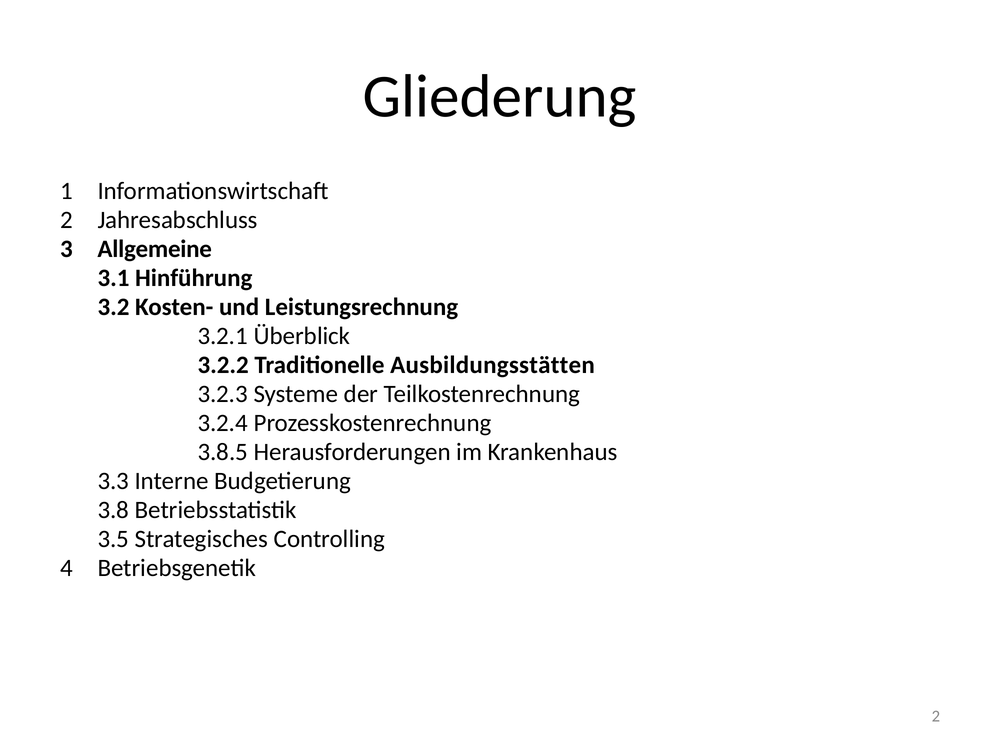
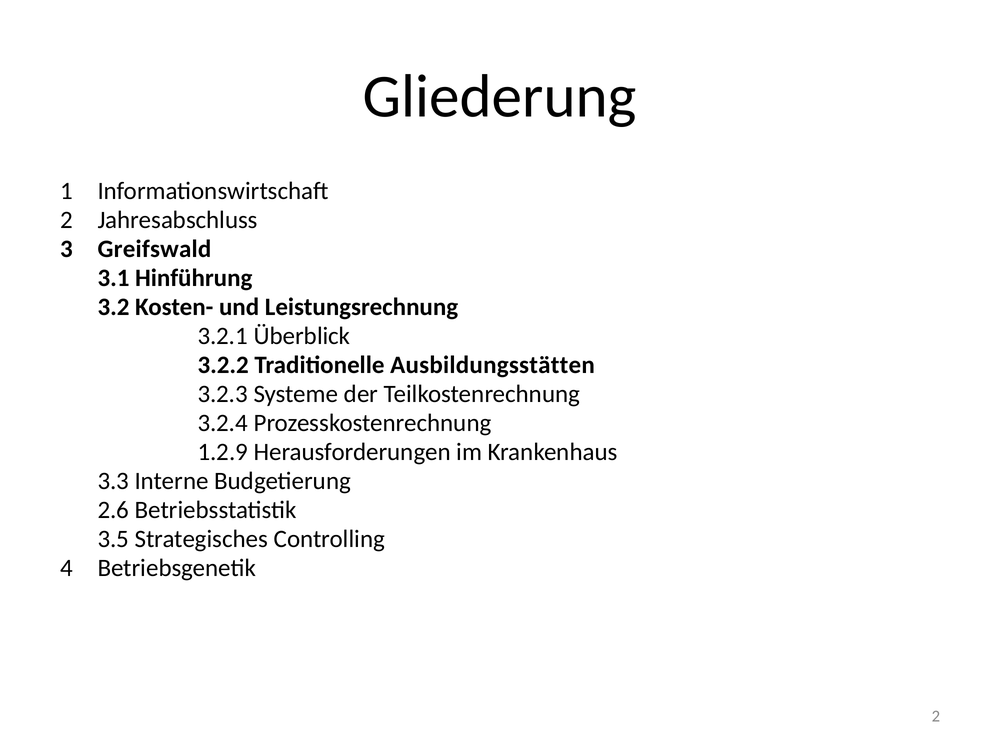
Allgemeine: Allgemeine -> Greifswald (154, 249)
3.8.5: 3.8.5 -> 1.2.9 (223, 452)
3.8: 3.8 -> 2.6 (113, 510)
